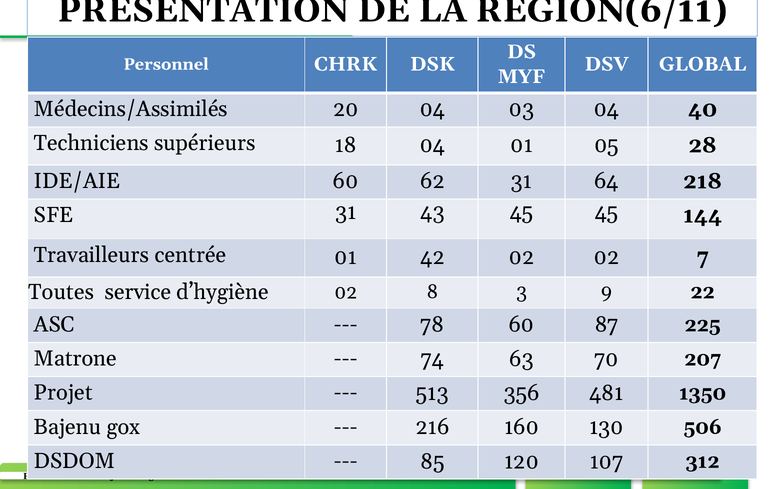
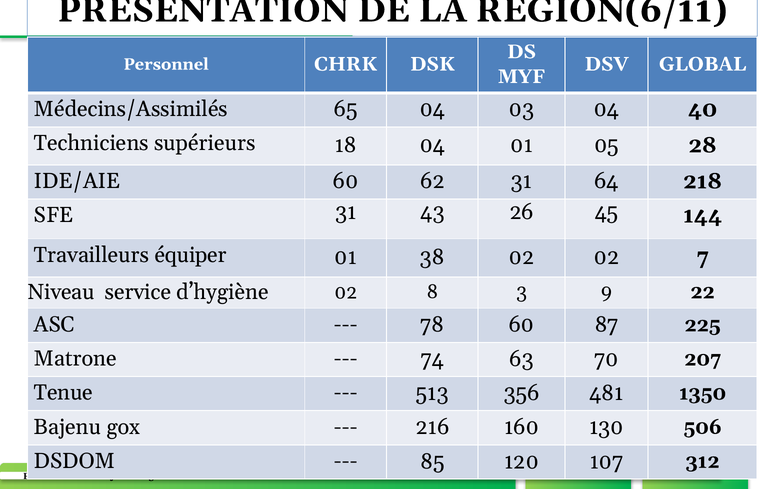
20: 20 -> 65 (346, 109)
43 45: 45 -> 26 (522, 212)
centrée: centrée -> équiper (191, 255)
42: 42 -> 38 (432, 257)
Toutes: Toutes -> Niveau (61, 292)
Projet: Projet -> Tenue (63, 393)
